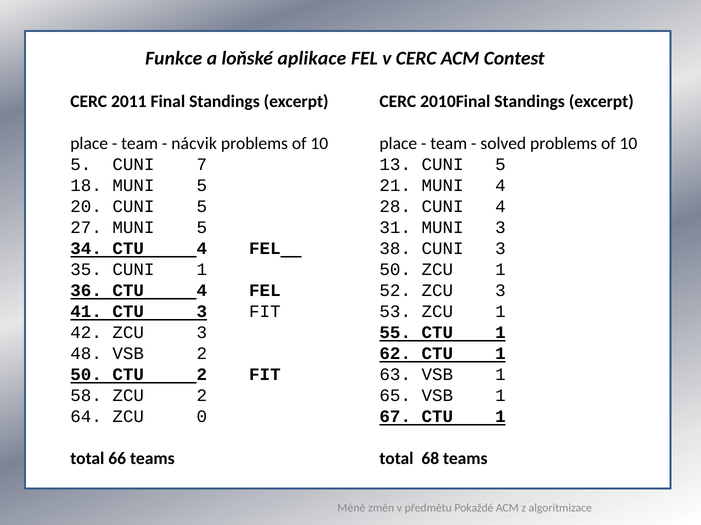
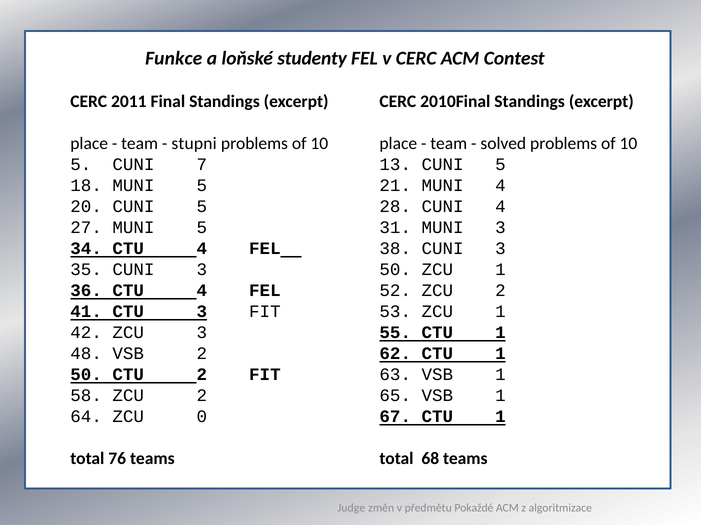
aplikace: aplikace -> studenty (312, 59)
nácvik: nácvik -> stupni (194, 143)
35 CUNI 1: 1 -> 3 (202, 270)
52 ZCU 3: 3 -> 2 (500, 291)
66: 66 -> 76 (117, 459)
Méně: Méně -> Judge (351, 508)
